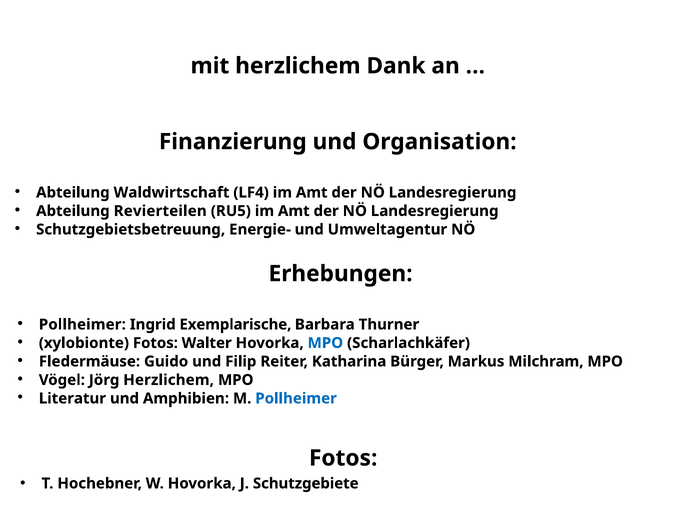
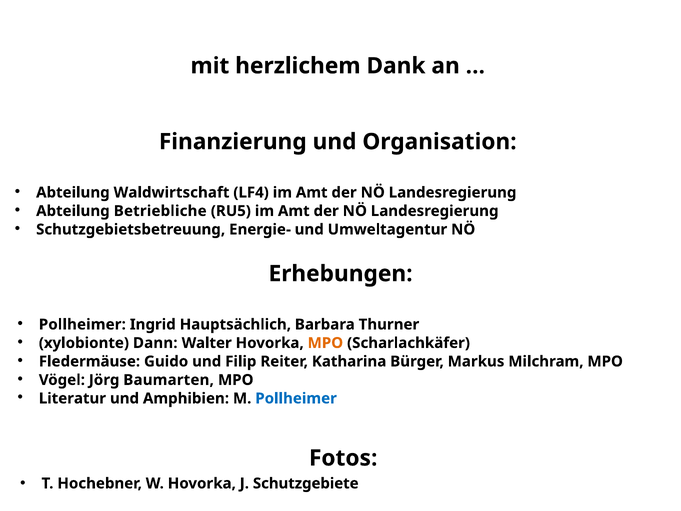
Revierteilen: Revierteilen -> Betriebliche (160, 211)
Exemplarische: Exemplarische -> Hauptsächlich (235, 324)
xylobionte Fotos: Fotos -> Dann (155, 343)
MPO colour: blue -> orange (325, 343)
Jörg Herzlichem: Herzlichem -> Baumarten (169, 380)
